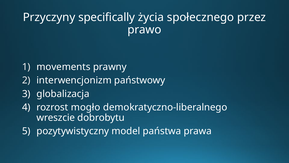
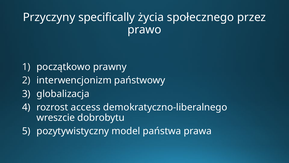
movements: movements -> początkowo (64, 67)
mogło: mogło -> access (86, 107)
